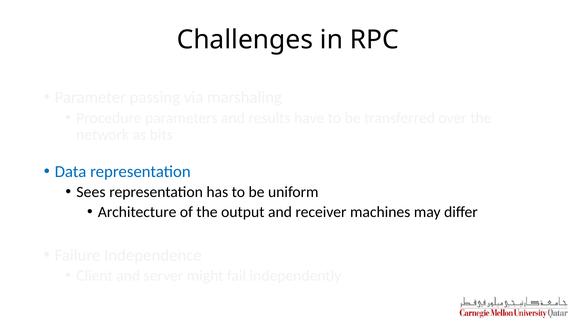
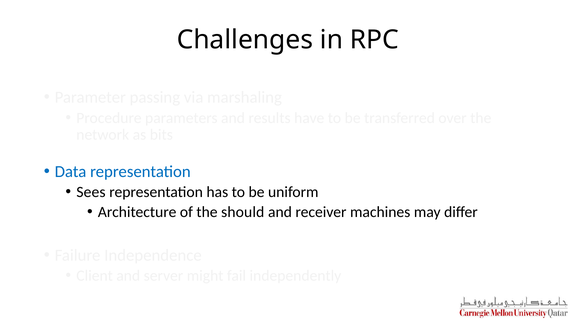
output: output -> should (243, 212)
